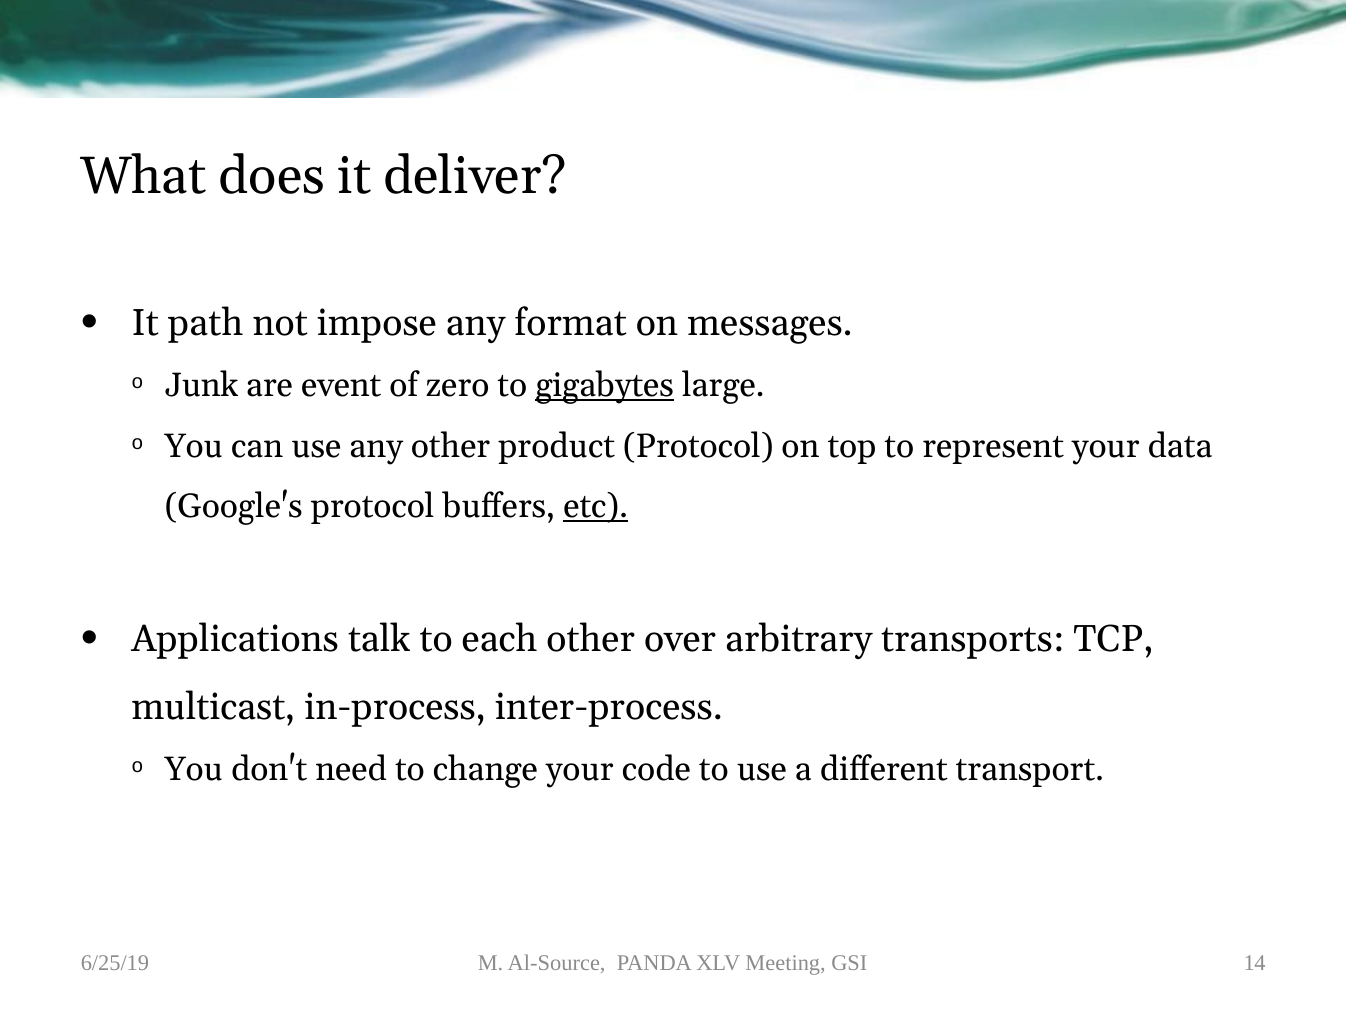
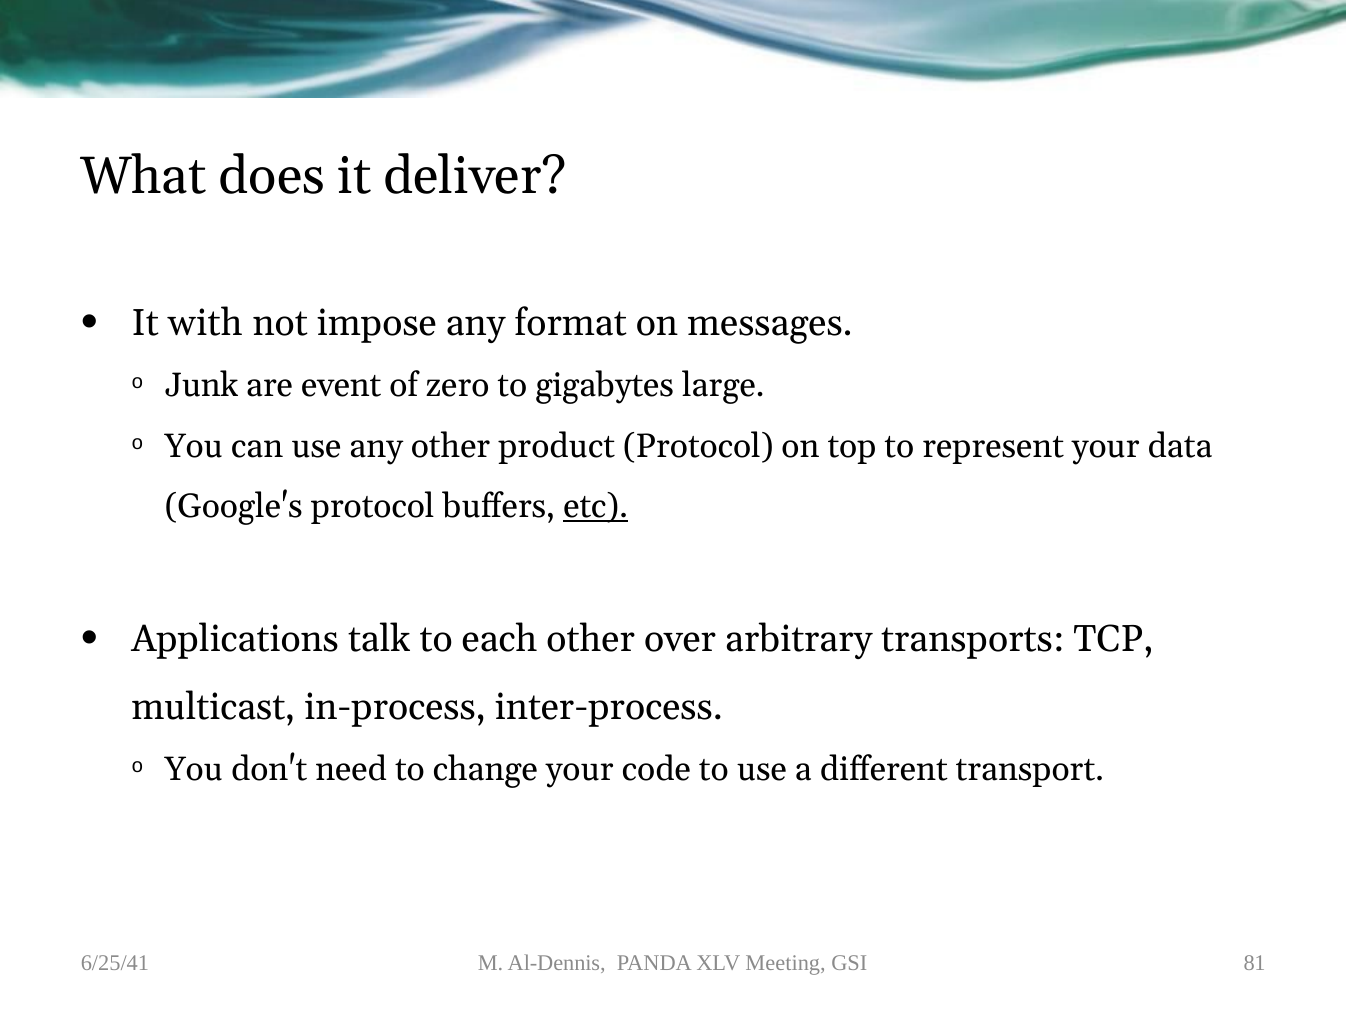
path: path -> with (206, 323)
gigabytes underline: present -> none (605, 386)
6/25/19: 6/25/19 -> 6/25/41 (115, 964)
Al-Source: Al-Source -> Al-Dennis (557, 964)
14: 14 -> 81 (1255, 964)
